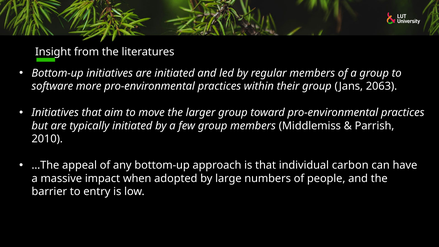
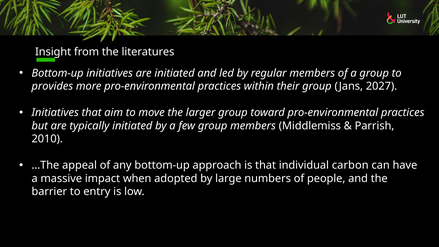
software: software -> provides (52, 86)
2063: 2063 -> 2027 (382, 86)
